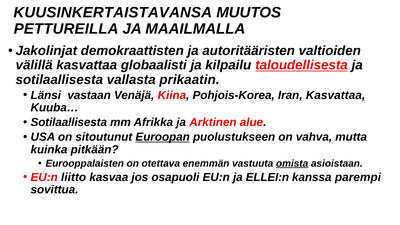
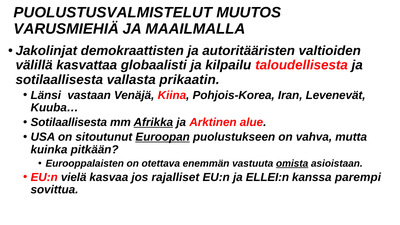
KUUSINKERTAISTAVANSA: KUUSINKERTAISTAVANSA -> PUOLUSTUSVALMISTELUT (113, 13)
PETTUREILLA: PETTUREILLA -> VARUSMIEHIÄ (66, 29)
taloudellisesta underline: present -> none (302, 65)
Iran Kasvattaa: Kasvattaa -> Levenevät (336, 95)
Afrikka underline: none -> present (153, 122)
liitto: liitto -> vielä (74, 177)
osapuoli: osapuoli -> rajalliset (175, 177)
